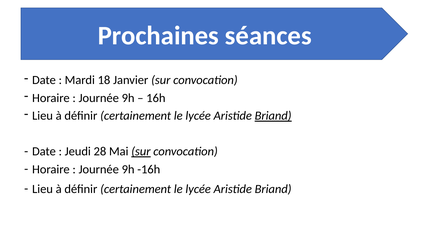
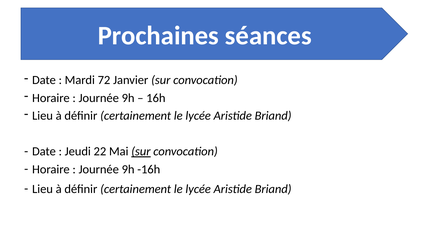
18: 18 -> 72 (104, 80)
Briand underline: present -> none (273, 116)
28: 28 -> 22 (100, 152)
